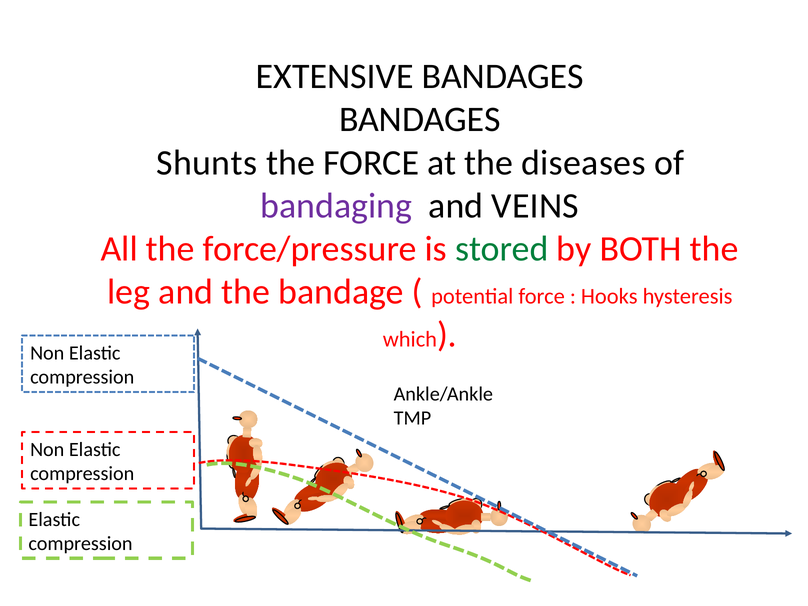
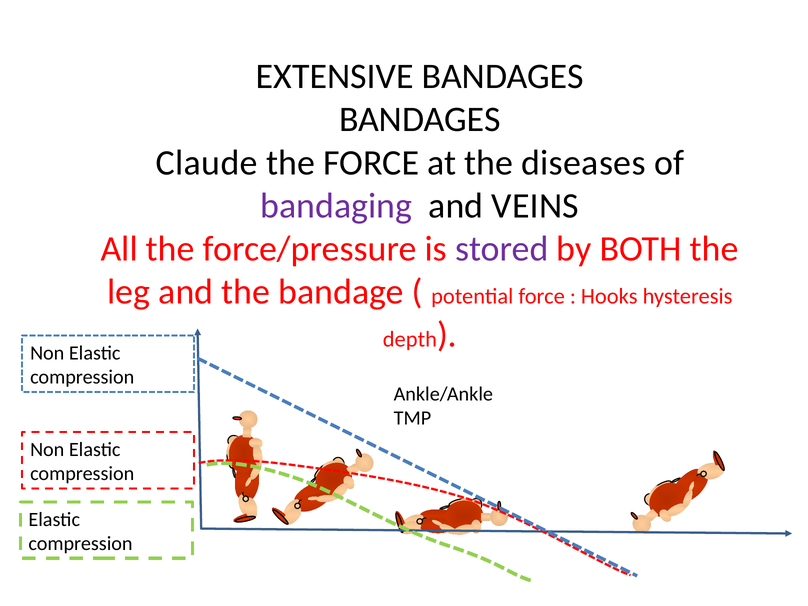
Shunts: Shunts -> Claude (207, 163)
stored colour: green -> purple (502, 249)
which: which -> depth (410, 340)
